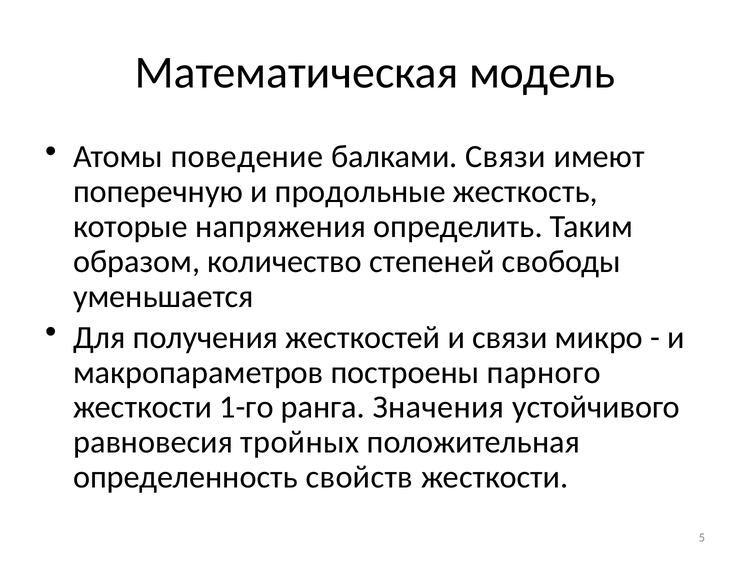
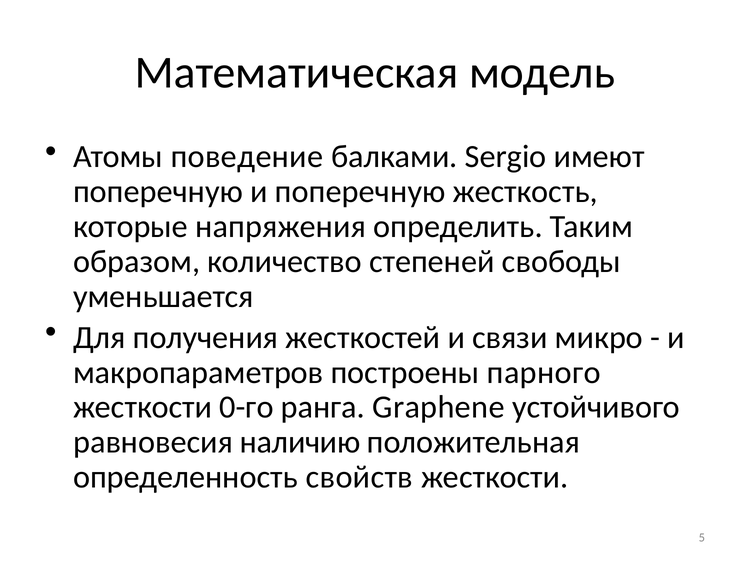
балками Связи: Связи -> Sergio (506, 157)
и продольные: продольные -> поперечную (360, 192)
1-го: 1-го -> 0-го (246, 407)
Значения: Значения -> Graphene (438, 407)
тройных: тройных -> наличию (300, 442)
